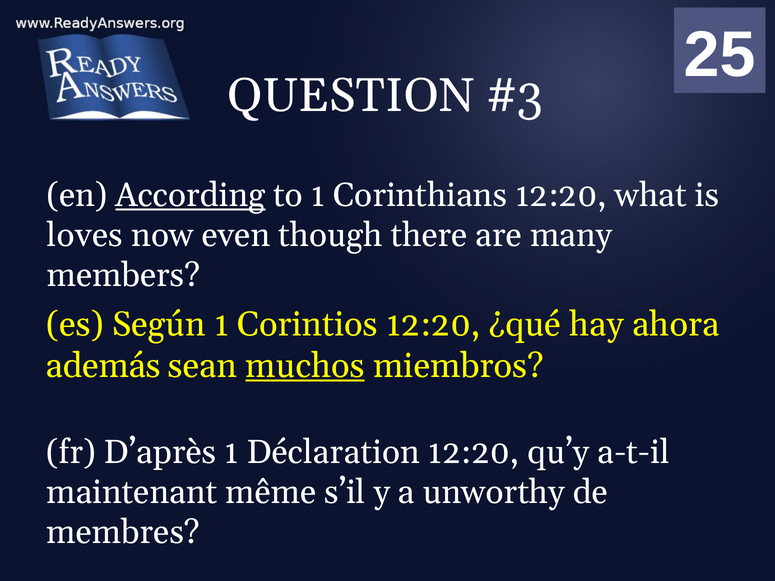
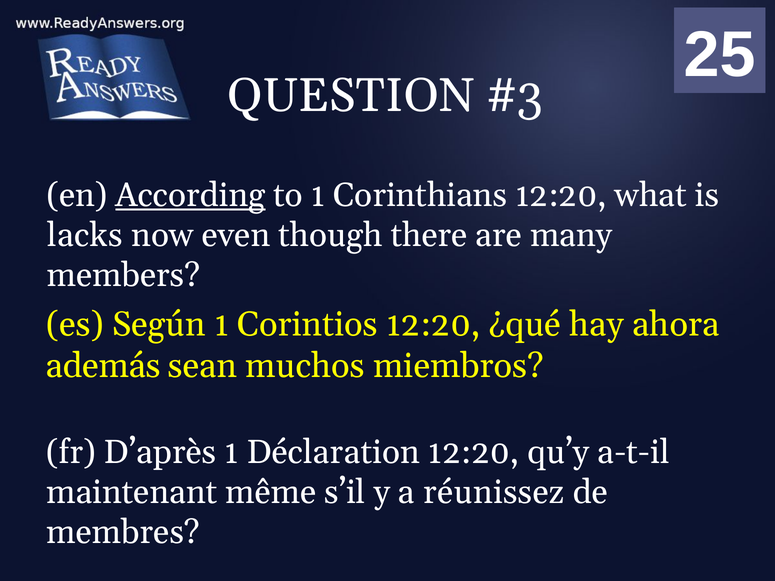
loves: loves -> lacks (85, 235)
muchos underline: present -> none (305, 366)
unworthy: unworthy -> réunissez (494, 492)
